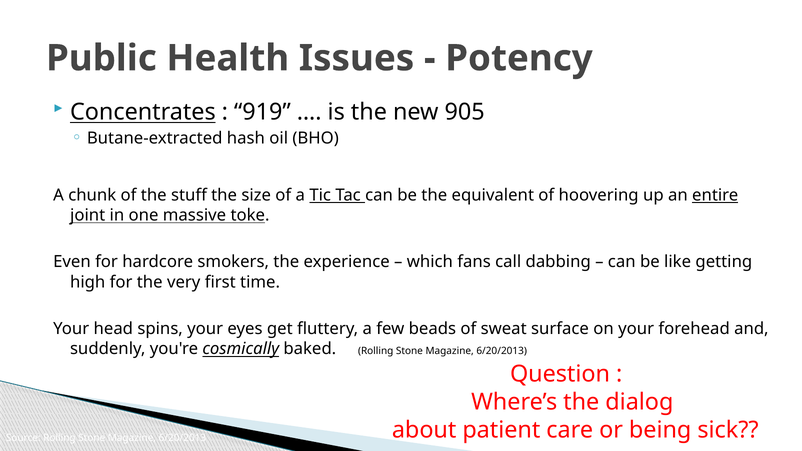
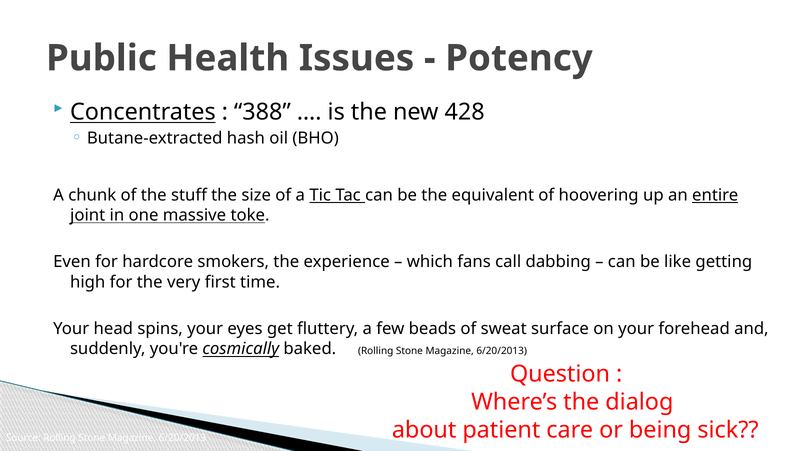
919: 919 -> 388 (262, 112)
905: 905 -> 428 (465, 112)
